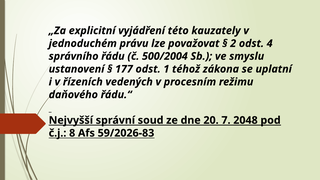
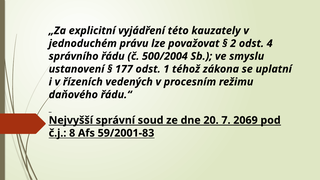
2048: 2048 -> 2069 (245, 120)
59/2026-83: 59/2026-83 -> 59/2001-83 (126, 133)
